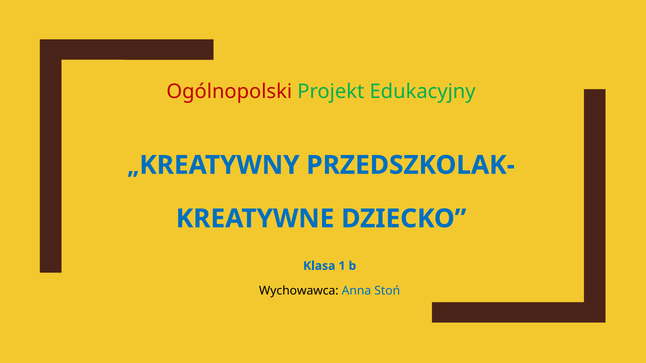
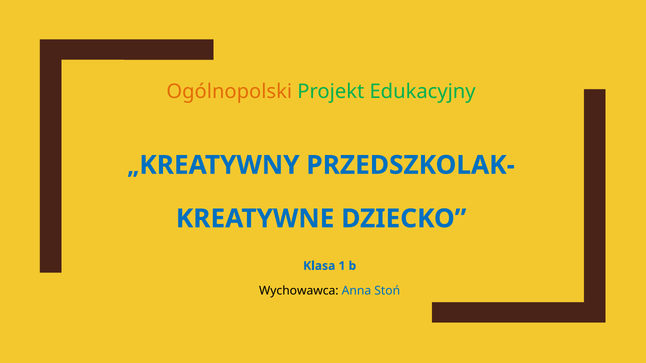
Ogólnopolski colour: red -> orange (229, 92)
